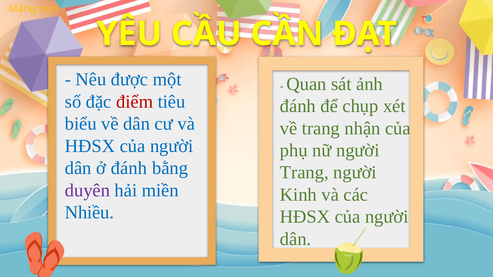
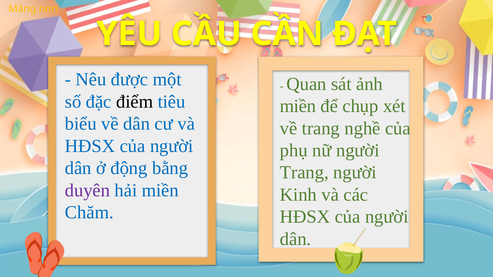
điểm colour: red -> black (135, 102)
đánh: đánh -> miền (298, 106)
nhận: nhận -> nghề (362, 128)
ở đánh: đánh -> động (129, 168)
Nhiều: Nhiều -> Chăm (89, 213)
